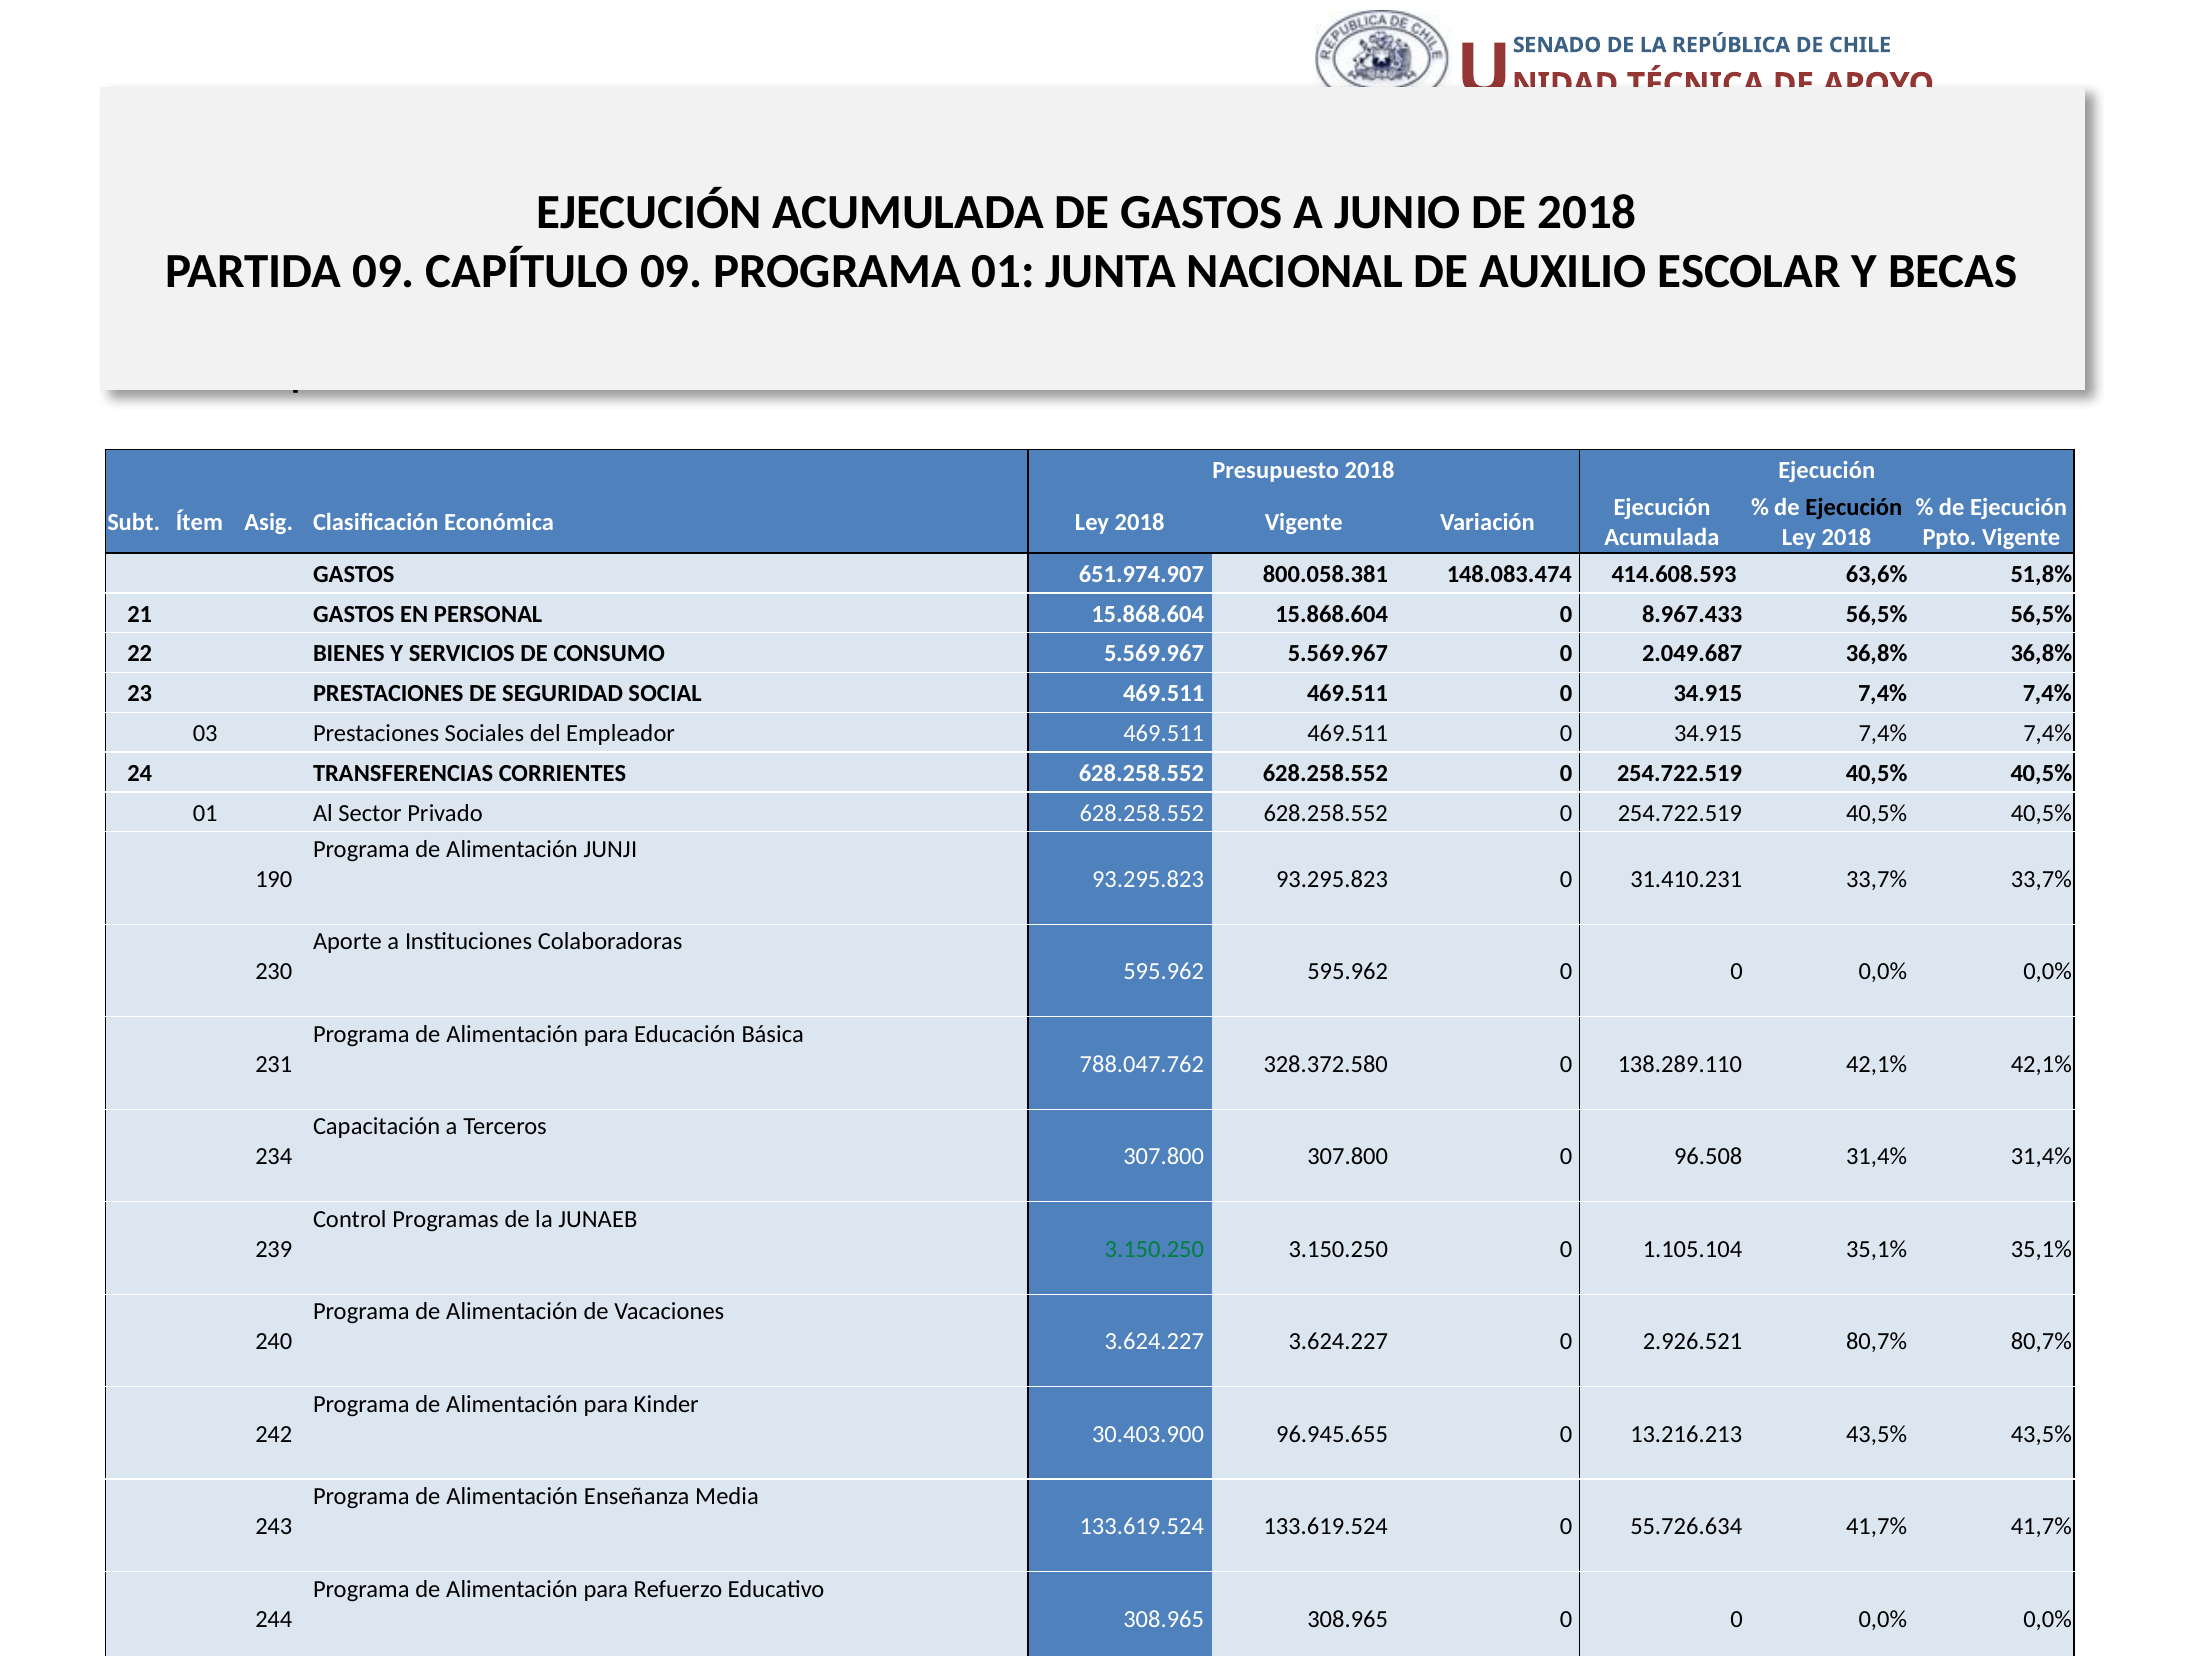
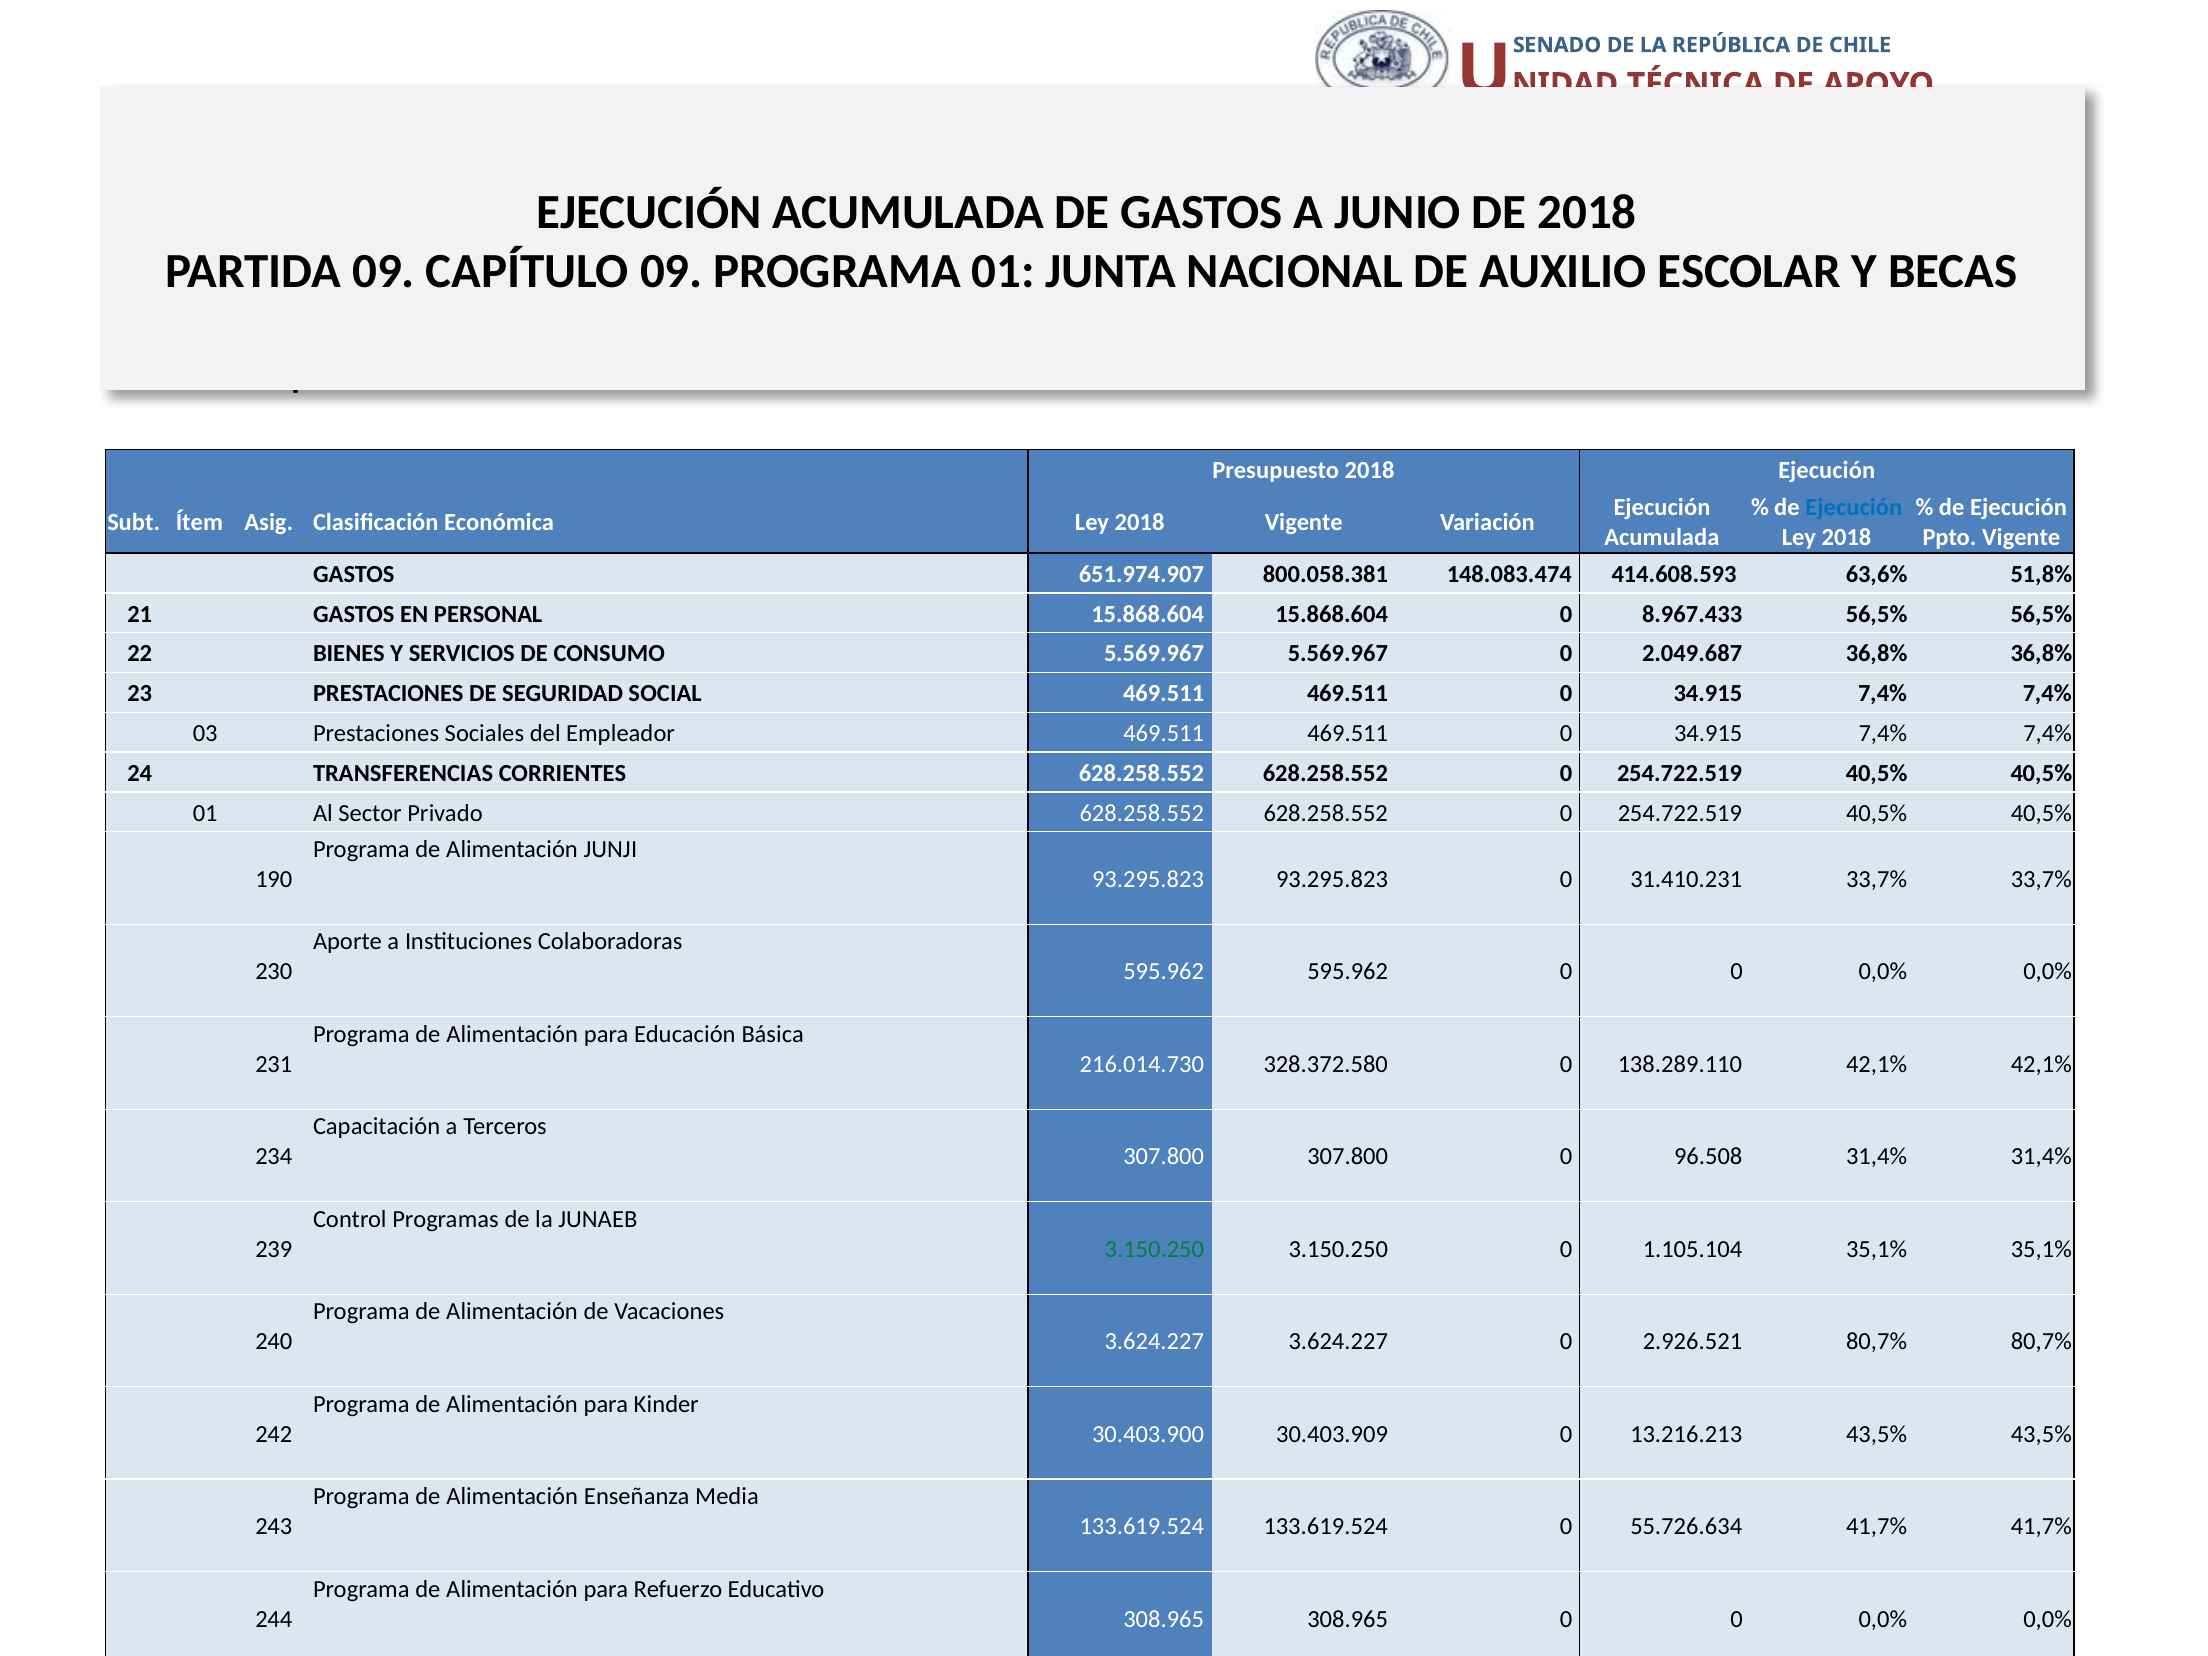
Ejecución colour: black -> blue (1854, 507)
788.047.762: 788.047.762 -> 216.014.730 (1142, 1064)
96.945.655: 96.945.655 -> 30.403.909 (1332, 1434)
